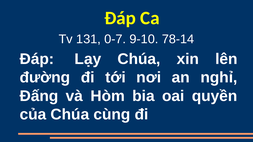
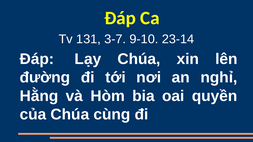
0-7: 0-7 -> 3-7 (115, 39)
78-14: 78-14 -> 23-14 (178, 39)
Đấng: Đấng -> Hằng (39, 96)
